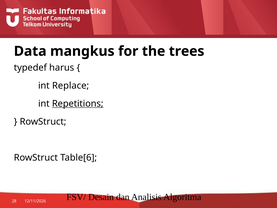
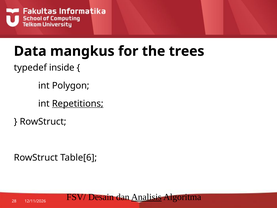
harus: harus -> inside (62, 67)
Replace: Replace -> Polygon (71, 85)
Analisis underline: none -> present (146, 197)
